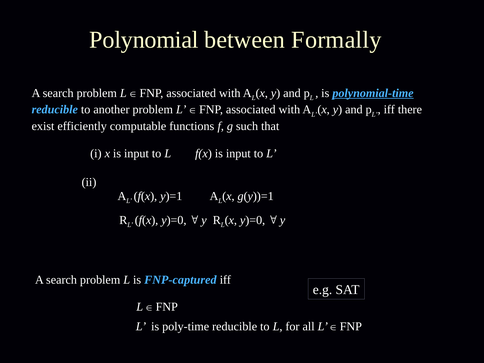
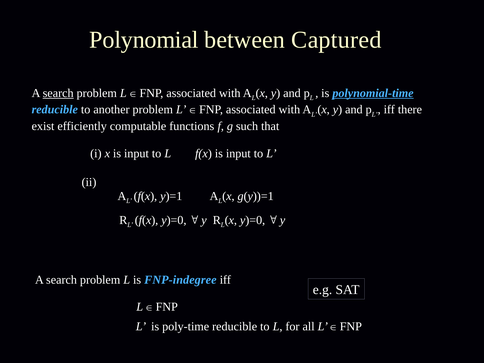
Formally: Formally -> Captured (336, 40)
search underline: none -> present (58, 93)
FNP-captured: FNP-captured -> FNP-indegree (180, 280)
